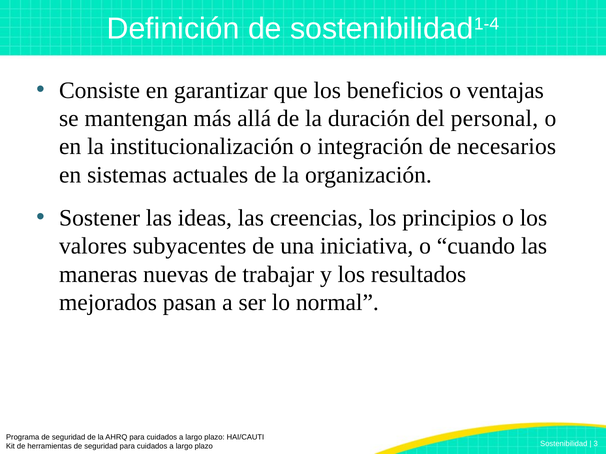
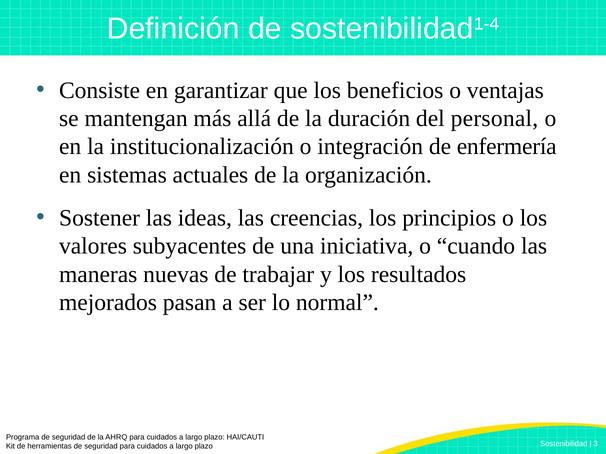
necesarios: necesarios -> enfermería (507, 147)
